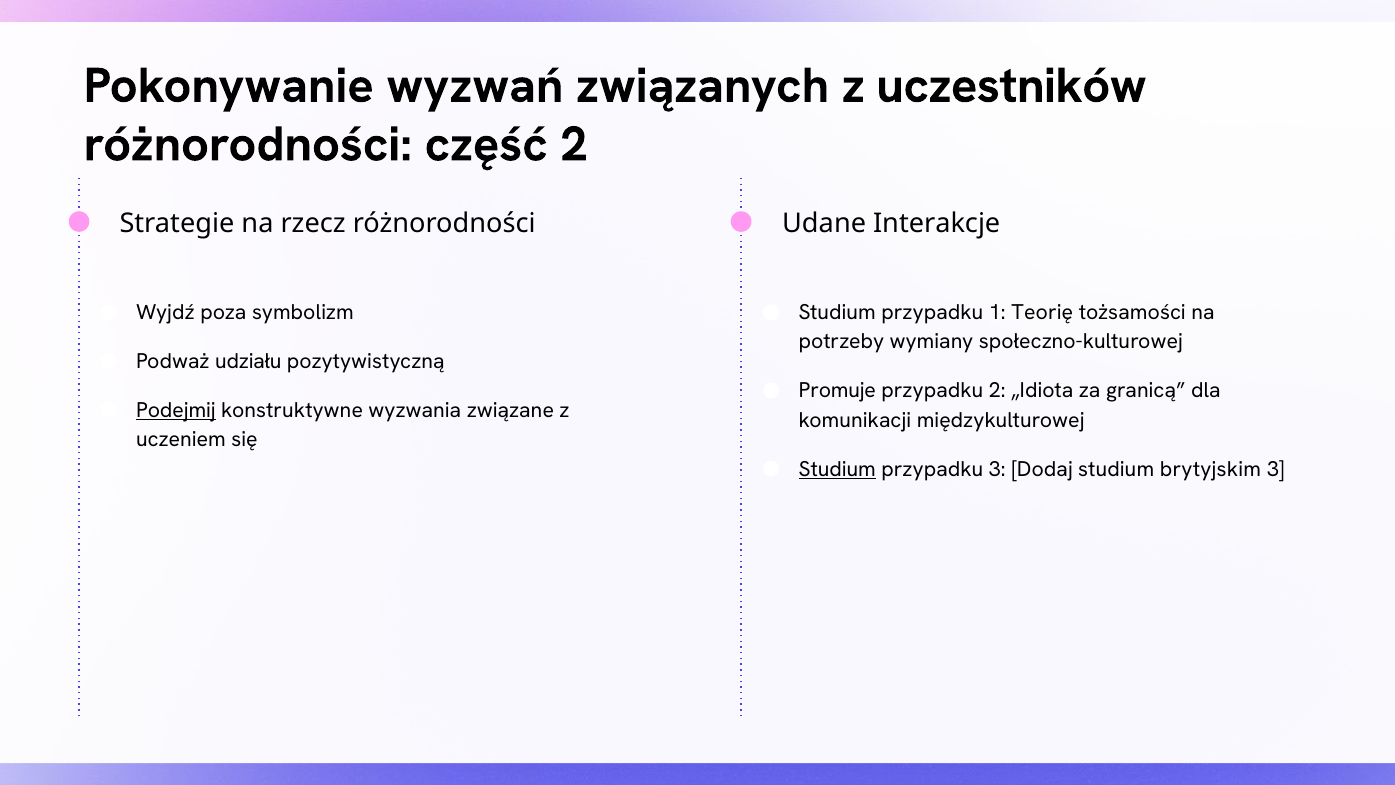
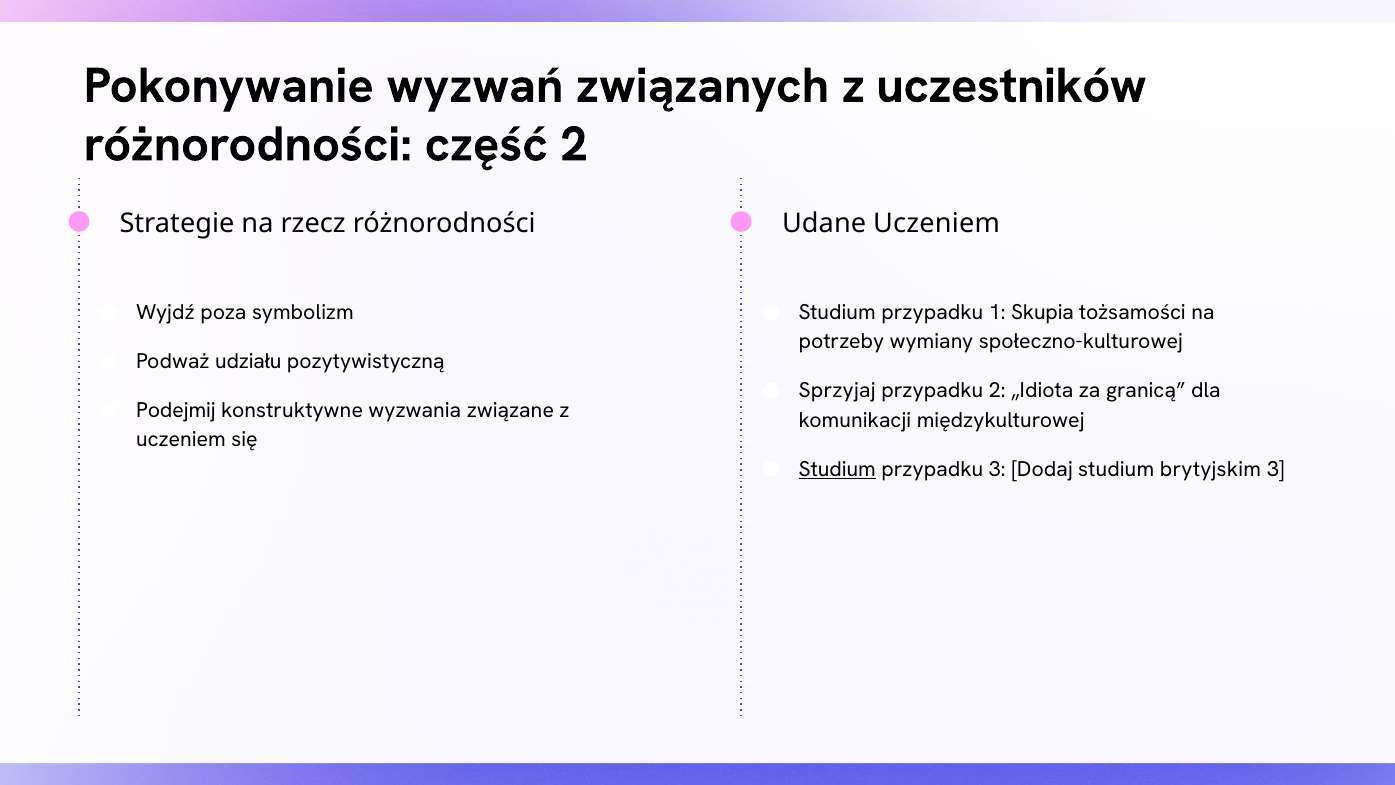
Udane Interakcje: Interakcje -> Uczeniem (937, 223)
Teorię: Teorię -> Skupia (1042, 312)
Promuje: Promuje -> Sprzyjaj (837, 390)
Podejmij underline: present -> none (176, 410)
